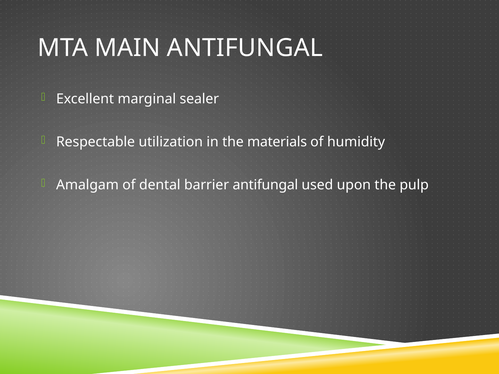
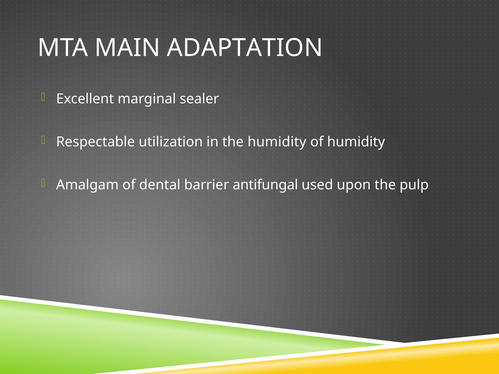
MAIN ANTIFUNGAL: ANTIFUNGAL -> ADAPTATION (245, 48)
the materials: materials -> humidity (277, 142)
